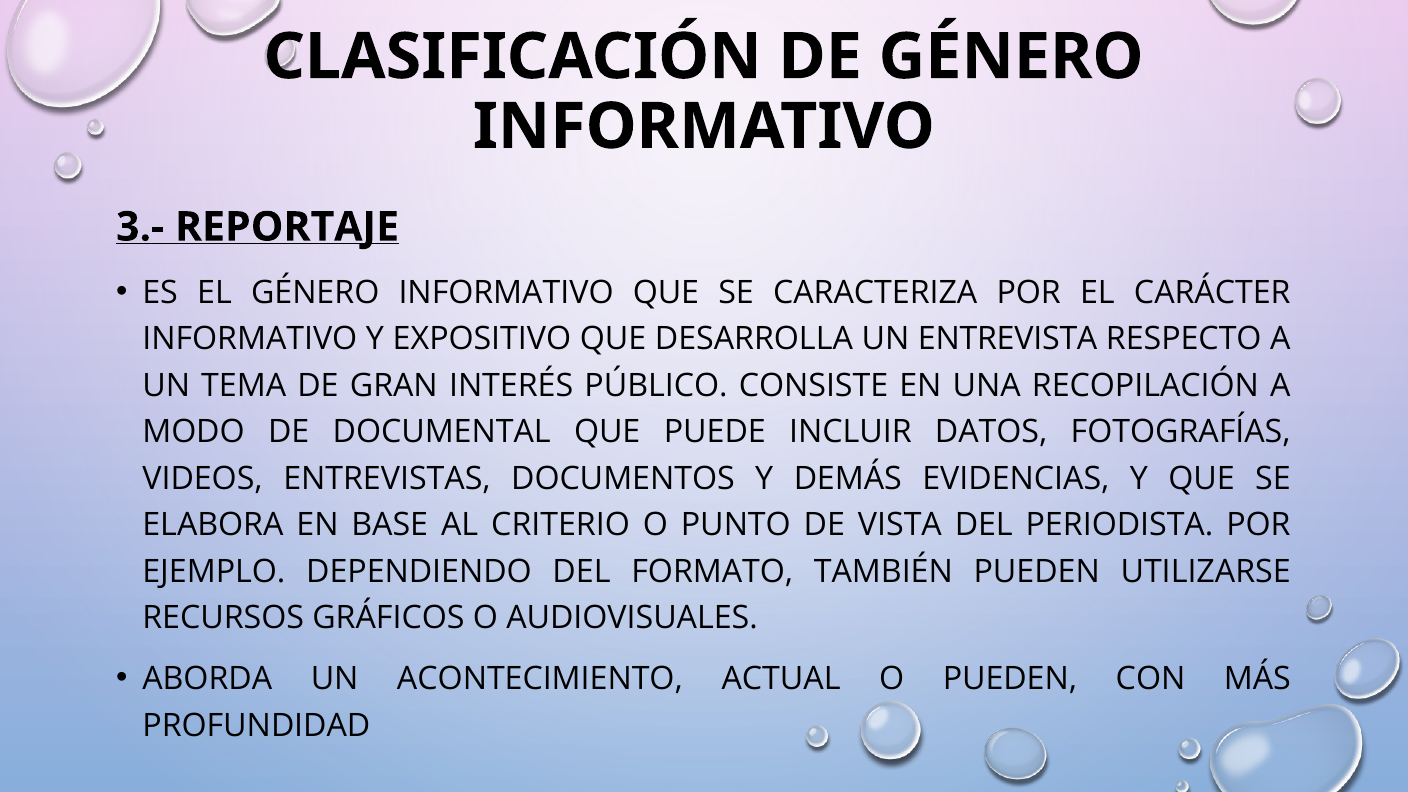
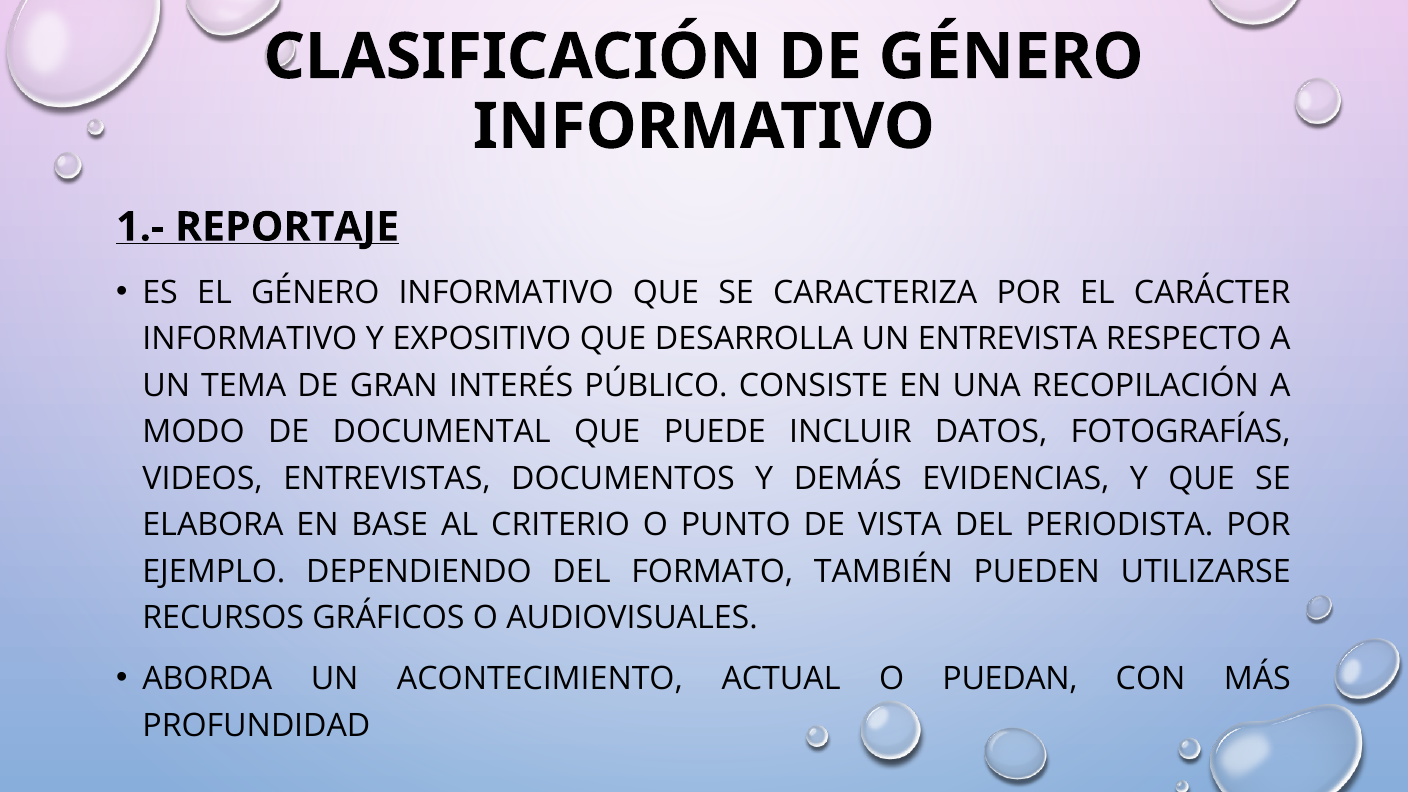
3.-: 3.- -> 1.- (140, 227)
O PUEDEN: PUEDEN -> PUEDAN (1010, 679)
